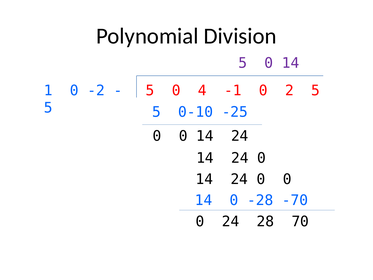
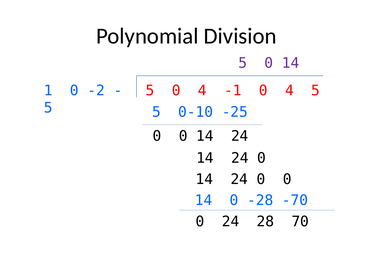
-1 0 2: 2 -> 4 (289, 90)
